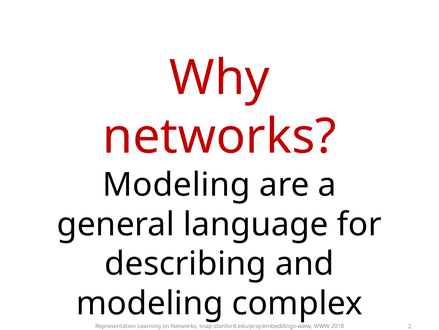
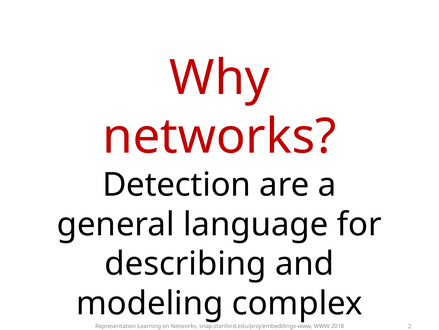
Modeling: Modeling -> Detection (177, 184)
